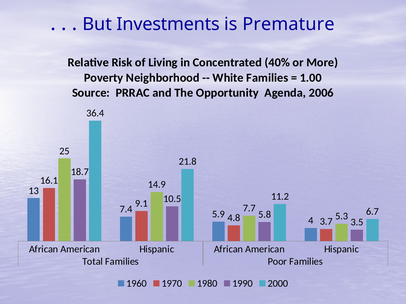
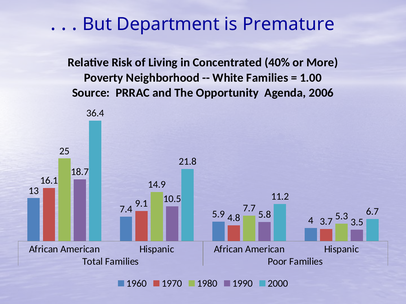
Investments: Investments -> Department (168, 24)
